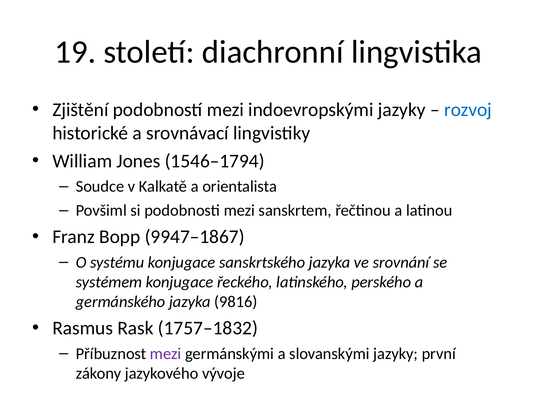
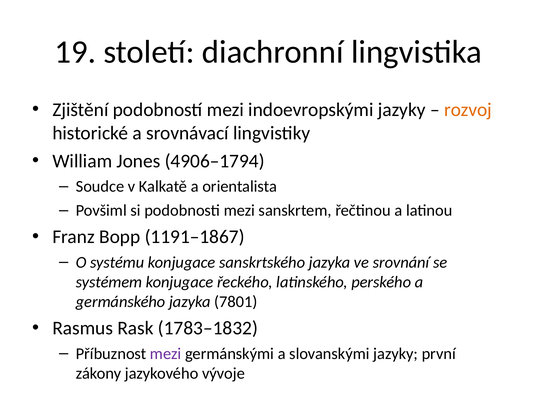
rozvoj colour: blue -> orange (468, 110)
1546–1794: 1546–1794 -> 4906–1794 (215, 161)
9947–1867: 9947–1867 -> 1191–1867 (195, 237)
9816: 9816 -> 7801 (236, 302)
1757–1832: 1757–1832 -> 1783–1832 (208, 328)
